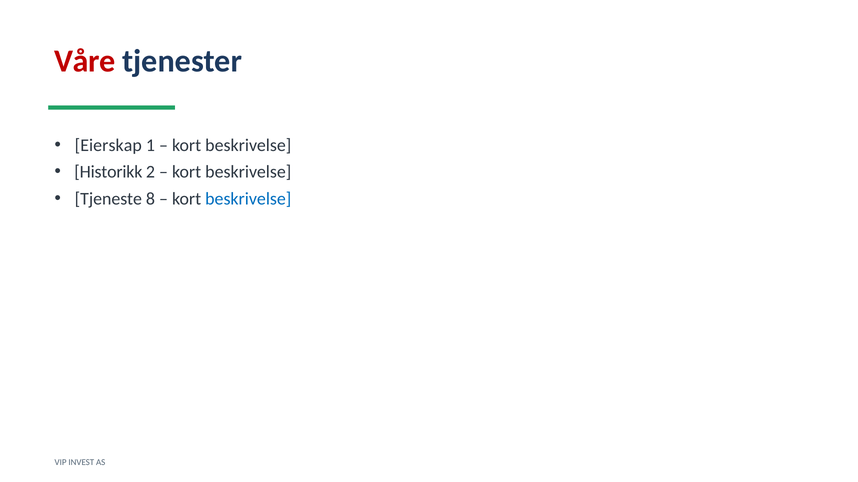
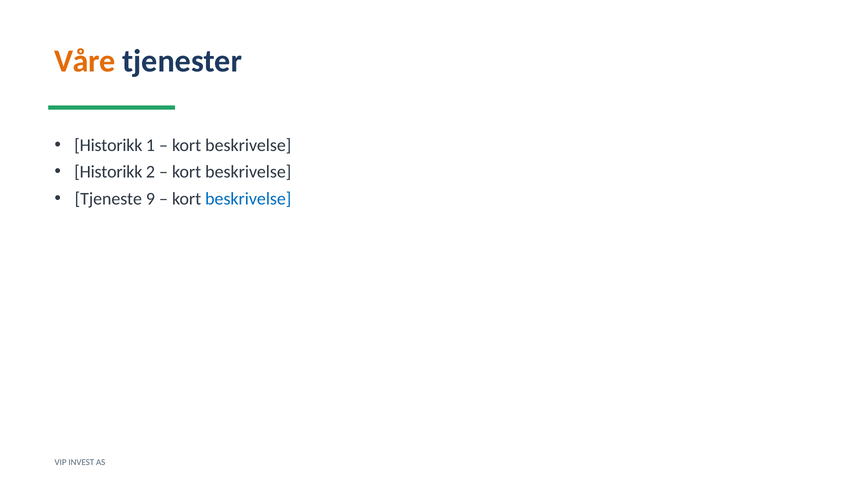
Våre colour: red -> orange (85, 61)
Eierskap: Eierskap -> Historikk (108, 145)
8: 8 -> 9 (150, 199)
